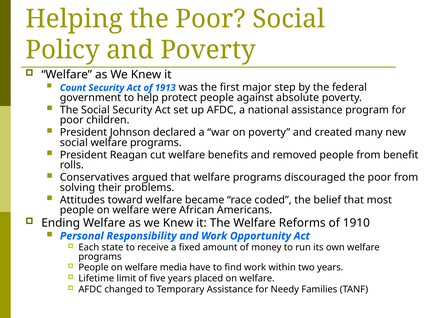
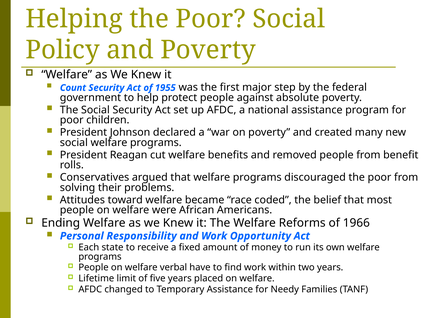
1913: 1913 -> 1955 (165, 88)
1910: 1910 -> 1966 (356, 223)
media: media -> verbal (173, 268)
